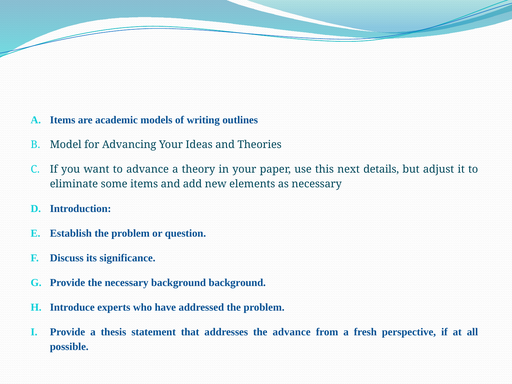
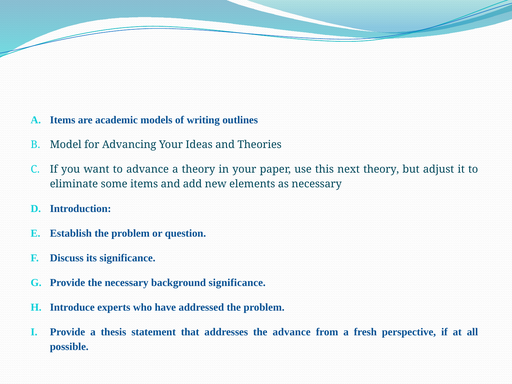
next details: details -> theory (381, 169)
background background: background -> significance (237, 283)
